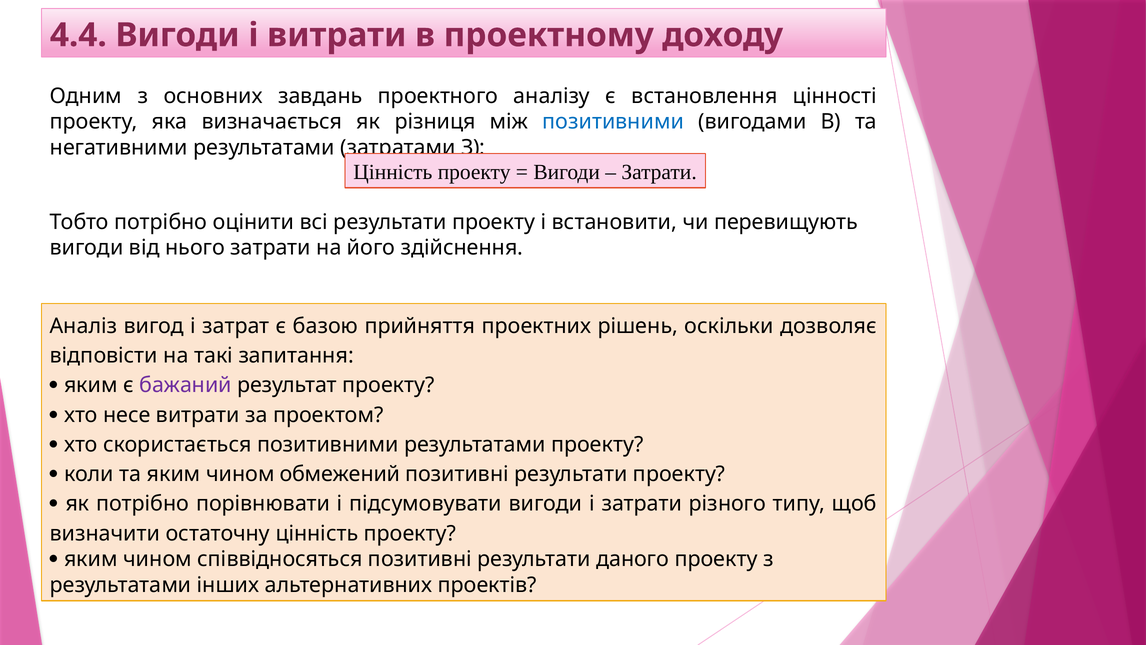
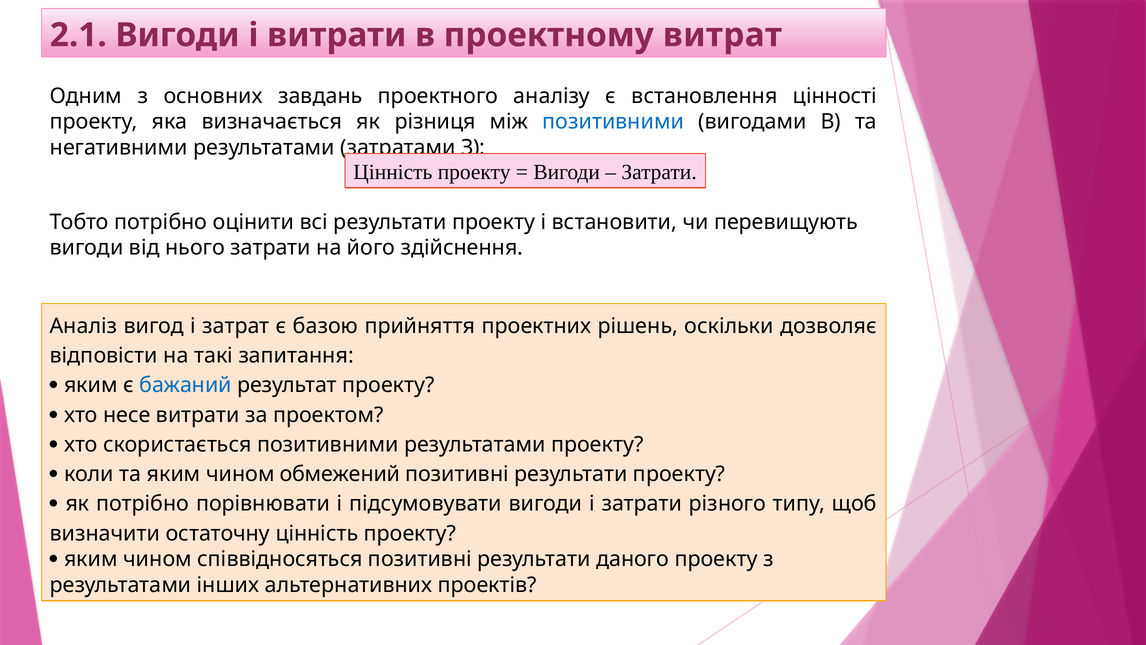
4.4: 4.4 -> 2.1 (78, 35)
доходу: доходу -> витрат (722, 35)
бажаний colour: purple -> blue (186, 385)
